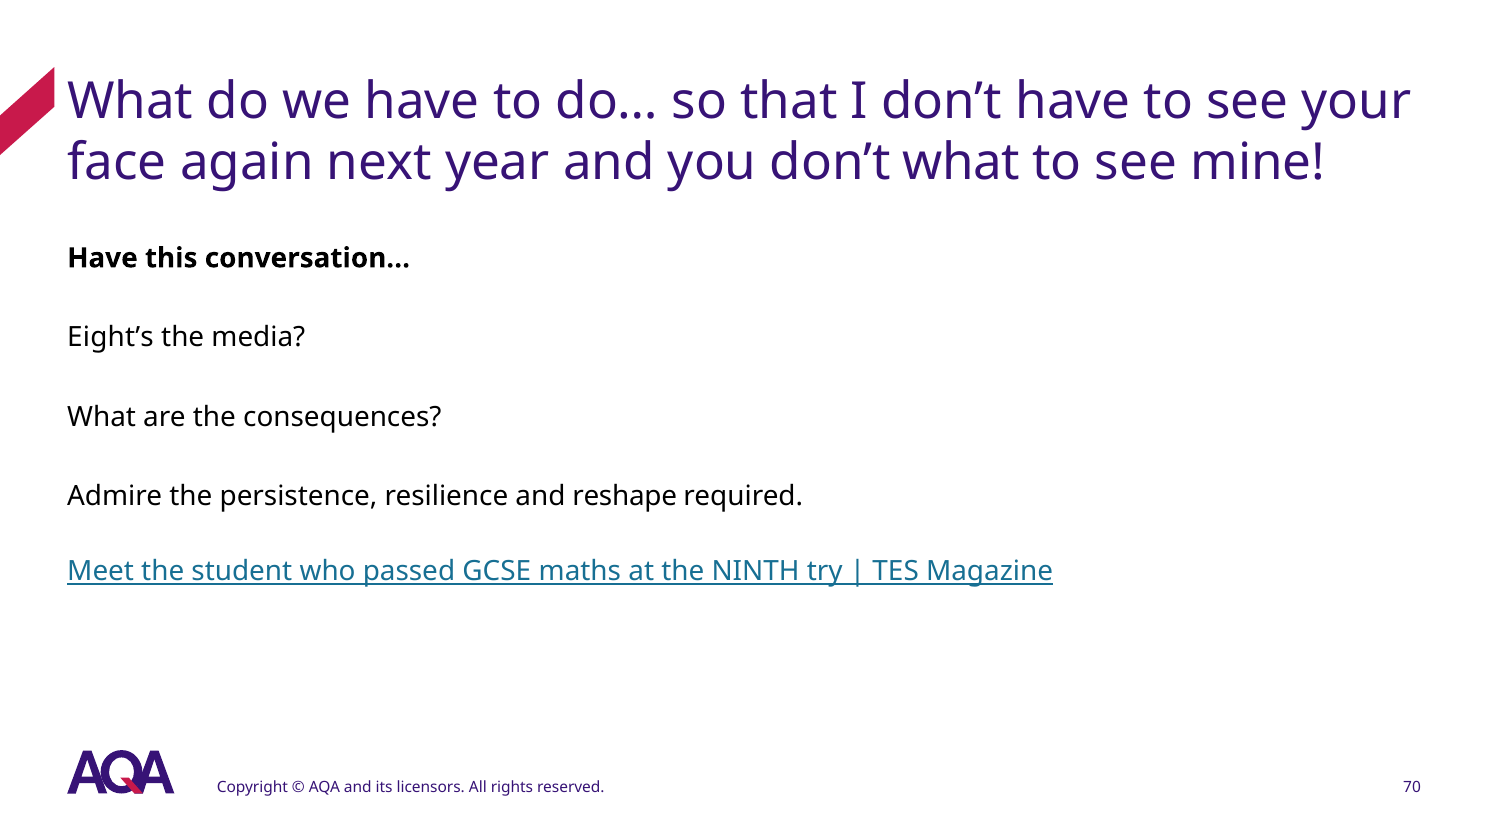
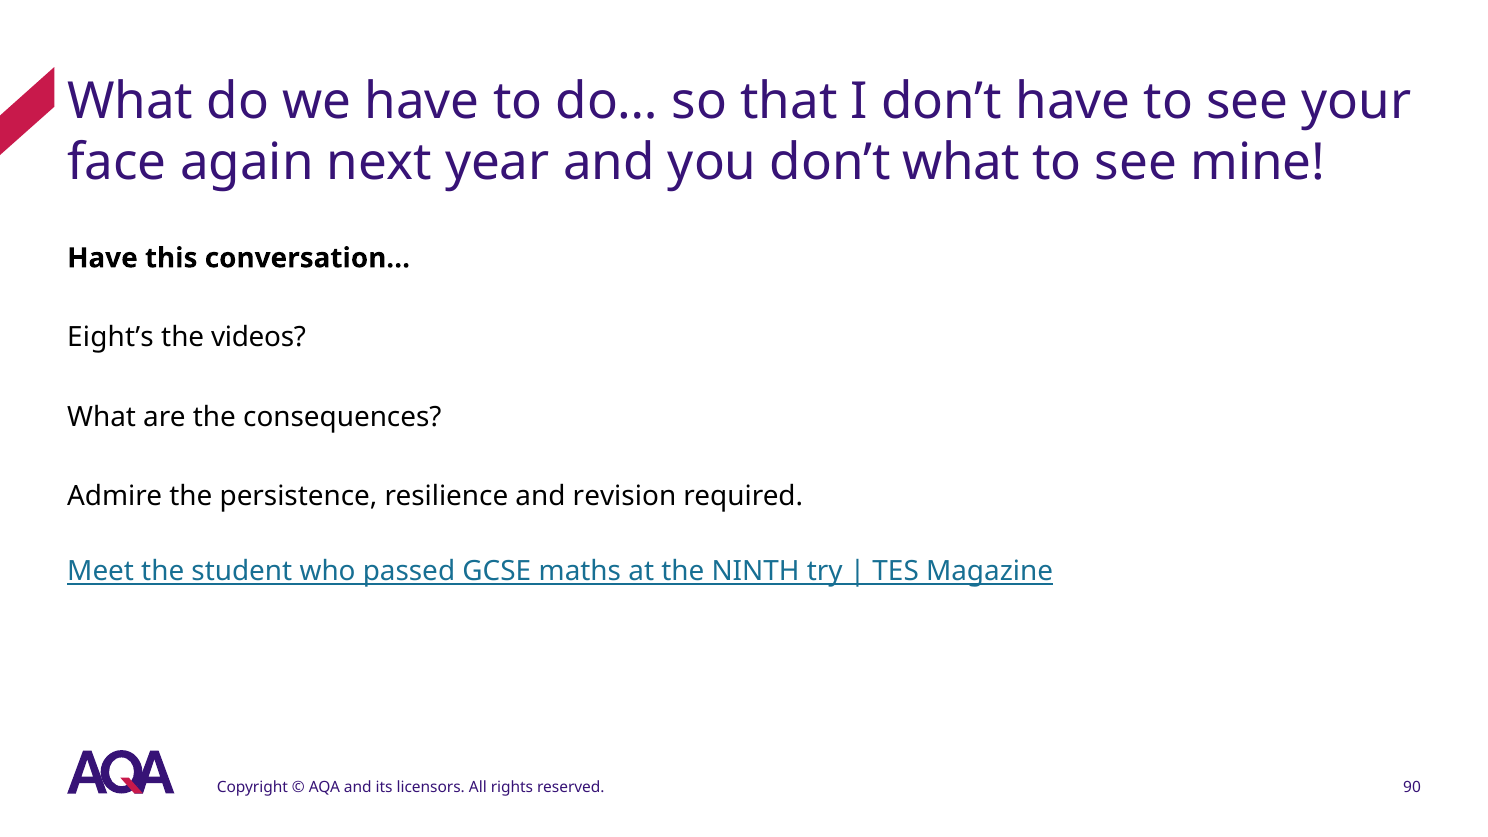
media: media -> videos (258, 338)
reshape: reshape -> revision (624, 496)
70: 70 -> 90 (1412, 787)
